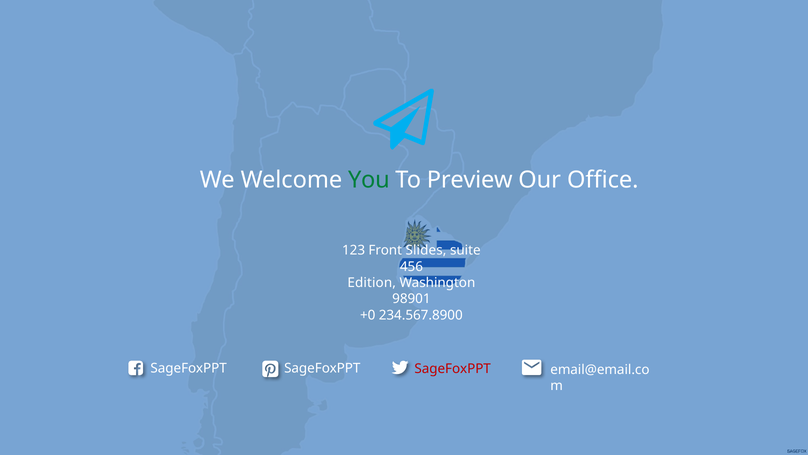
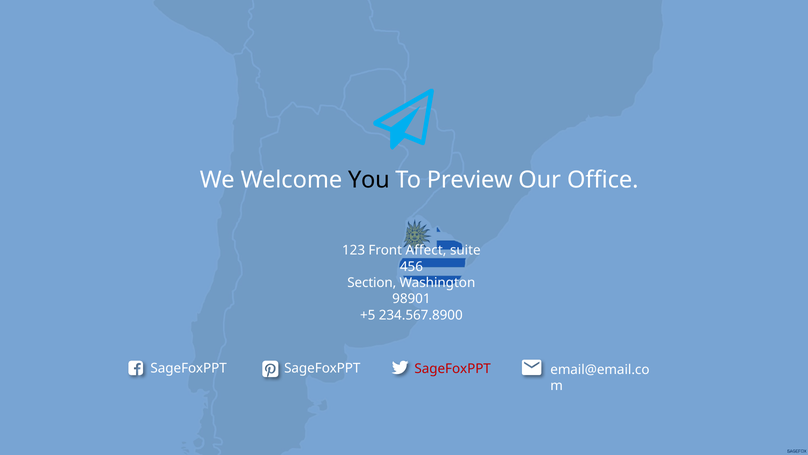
You colour: green -> black (369, 180)
Slides: Slides -> Affect (426, 250)
Edition: Edition -> Section (372, 283)
+0: +0 -> +5 (368, 315)
